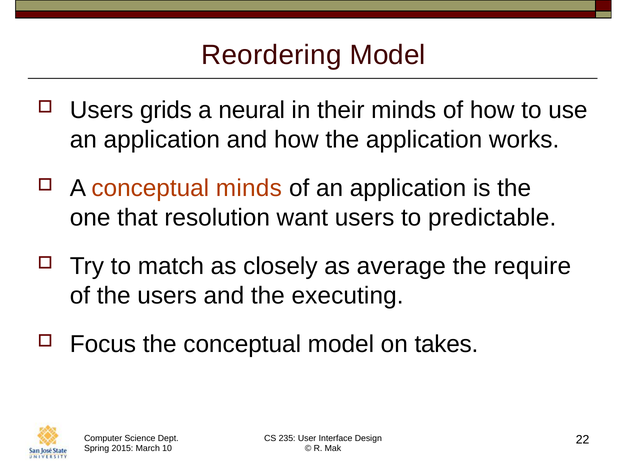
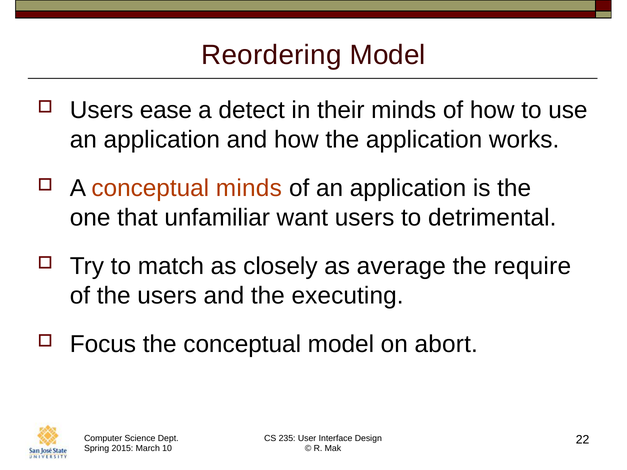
grids: grids -> ease (166, 110)
neural: neural -> detect (252, 110)
resolution: resolution -> unfamiliar (217, 218)
predictable: predictable -> detrimental (492, 218)
takes: takes -> abort (446, 345)
